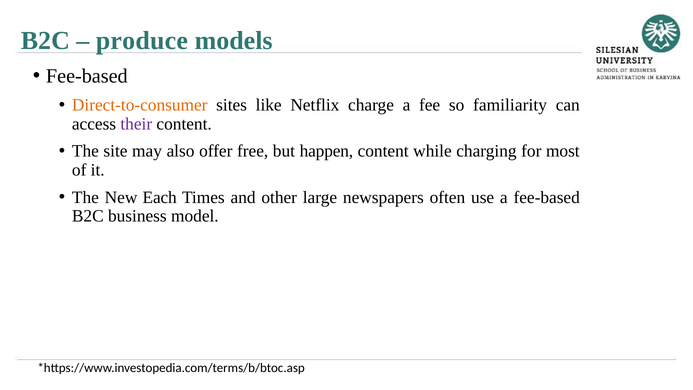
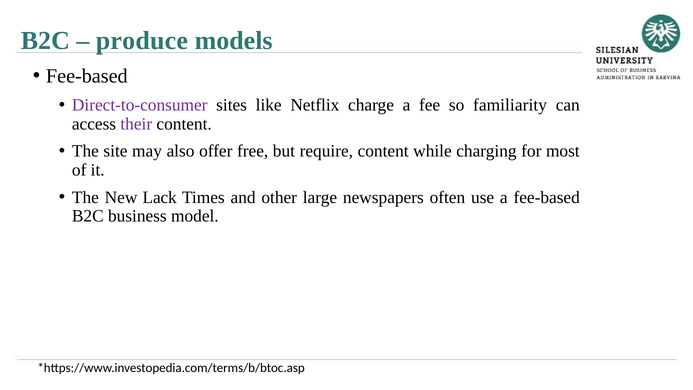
Direct-to-consumer colour: orange -> purple (140, 105)
happen: happen -> require (326, 151)
Each: Each -> Lack (160, 197)
